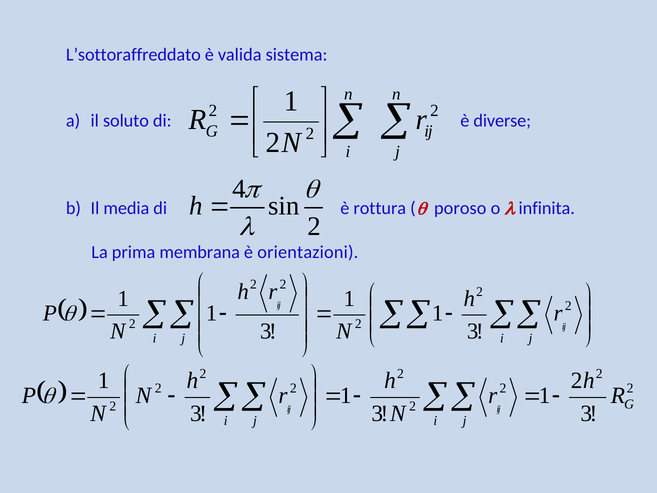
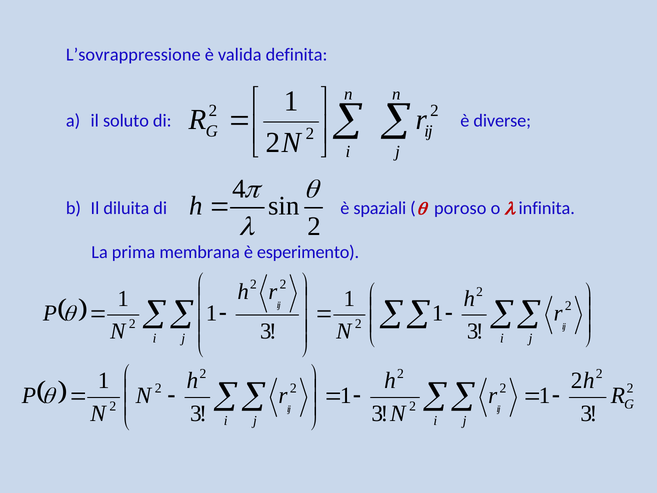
L’sottoraffreddato: L’sottoraffreddato -> L’sovrappressione (133, 55)
sistema: sistema -> definita (297, 55)
media: media -> diluita (126, 208)
rottura: rottura -> spaziali (380, 208)
orientazioni: orientazioni -> esperimento (308, 252)
